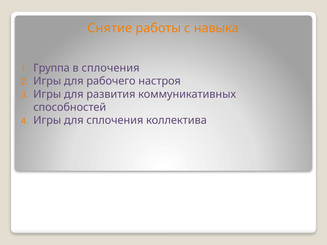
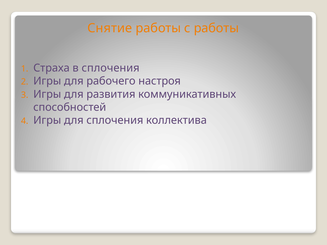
с навыка: навыка -> работы (216, 28)
Группа: Группа -> Страха (51, 68)
